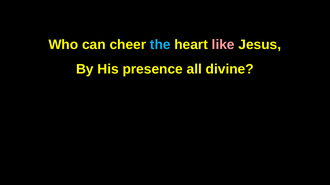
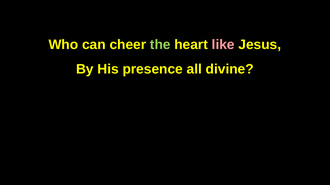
the colour: light blue -> light green (160, 45)
